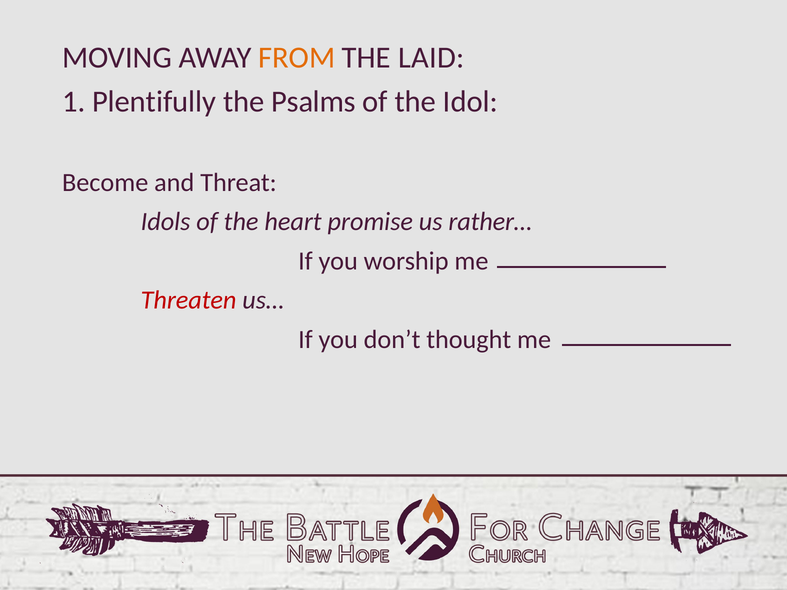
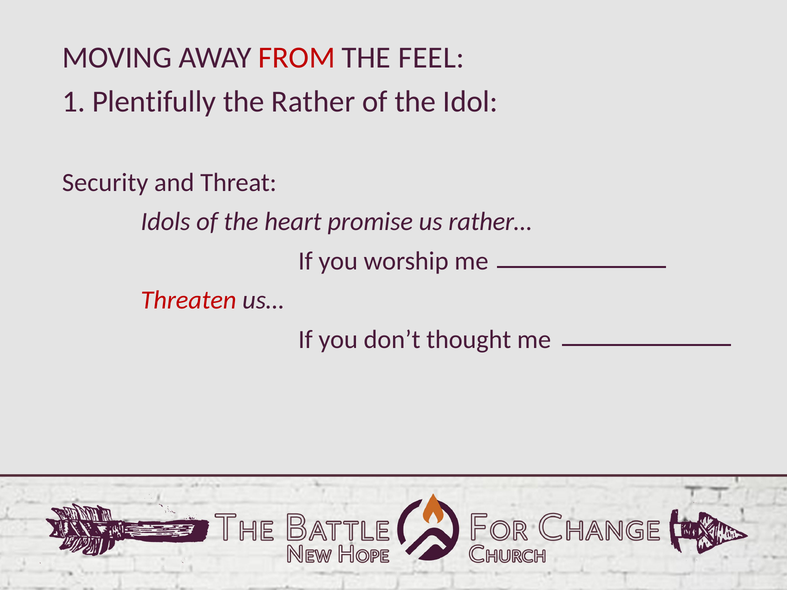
FROM colour: orange -> red (297, 58)
LAID: LAID -> FEEL (431, 58)
Psalms: Psalms -> Rather (313, 102)
Become: Become -> Security (105, 183)
